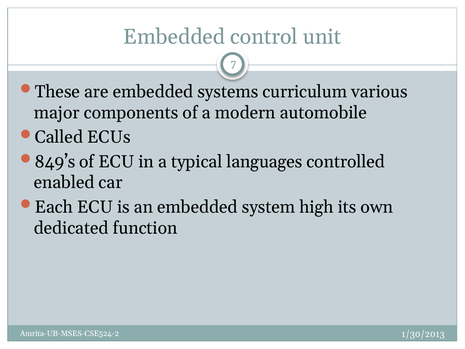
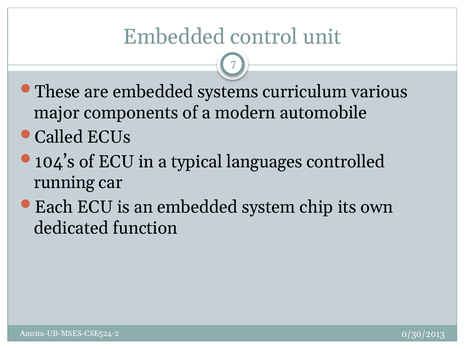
849’s: 849’s -> 104’s (55, 161)
enabled: enabled -> running (64, 182)
high: high -> chip (316, 207)
1/30/2013: 1/30/2013 -> 0/30/2013 (423, 334)
